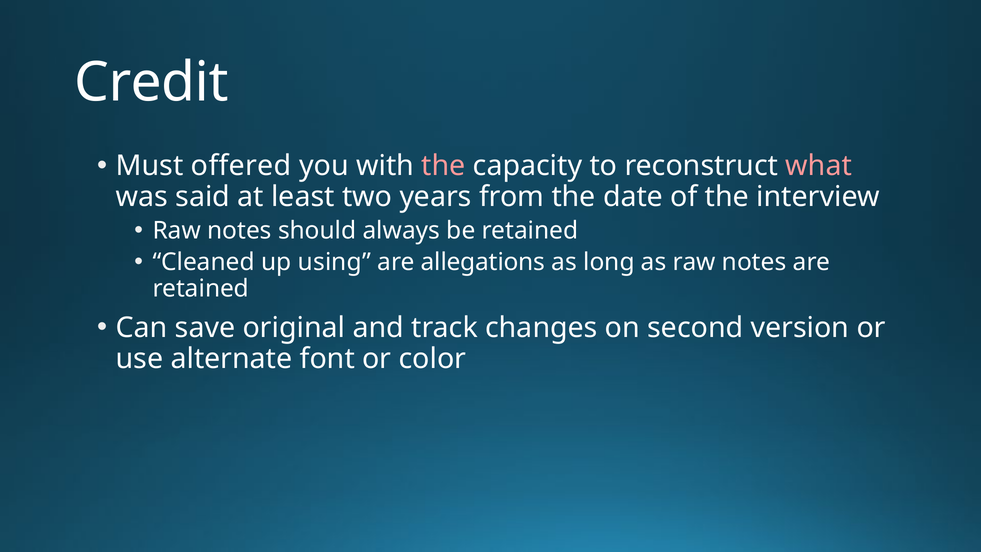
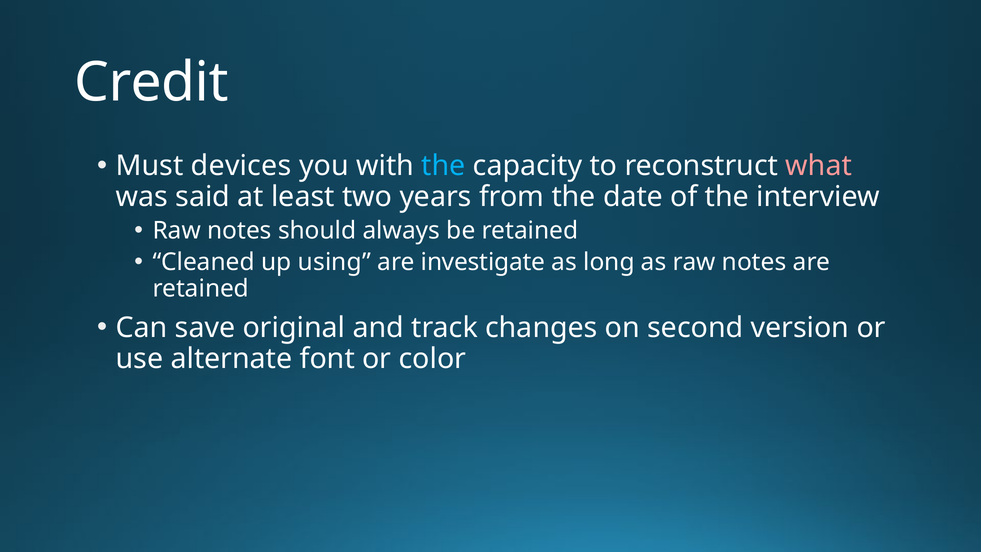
offered: offered -> devices (241, 166)
the colour: pink -> light blue (443, 166)
allegations: allegations -> investigate (483, 262)
